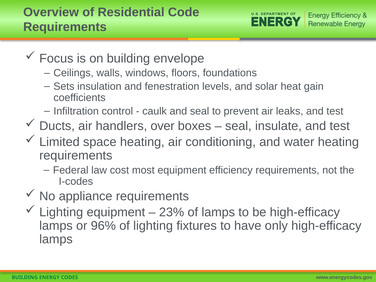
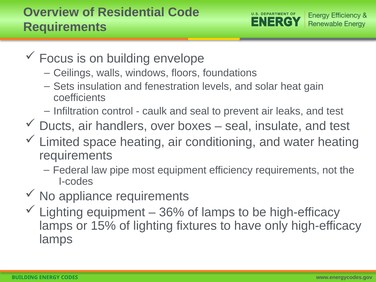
cost: cost -> pipe (120, 170)
23%: 23% -> 36% (172, 212)
96%: 96% -> 15% (103, 226)
